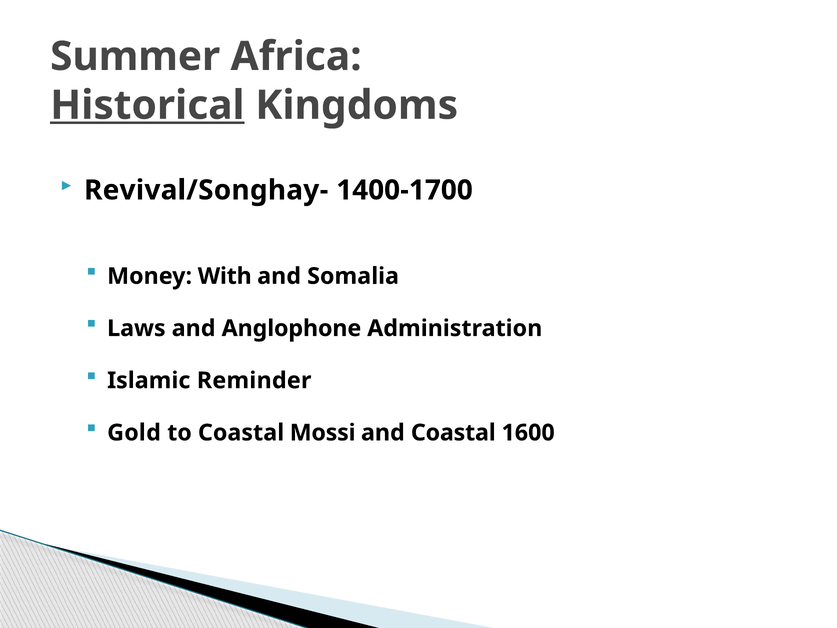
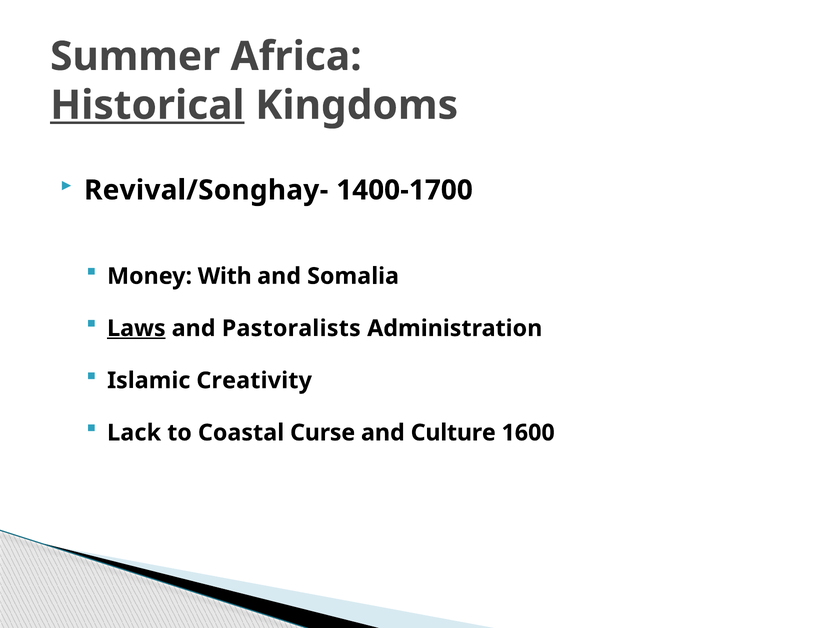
Laws underline: none -> present (136, 328)
Anglophone: Anglophone -> Pastoralists (291, 328)
Reminder: Reminder -> Creativity (254, 380)
Gold: Gold -> Lack (134, 433)
Mossi: Mossi -> Curse (323, 433)
and Coastal: Coastal -> Culture (453, 433)
